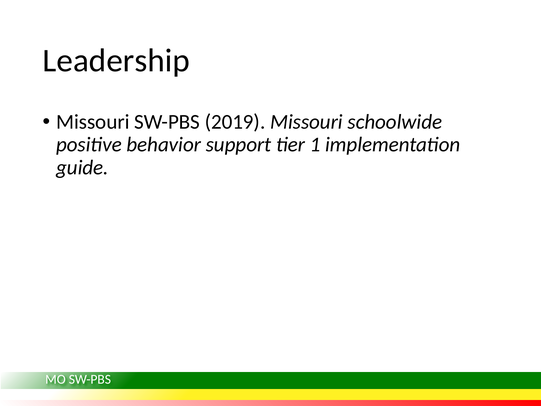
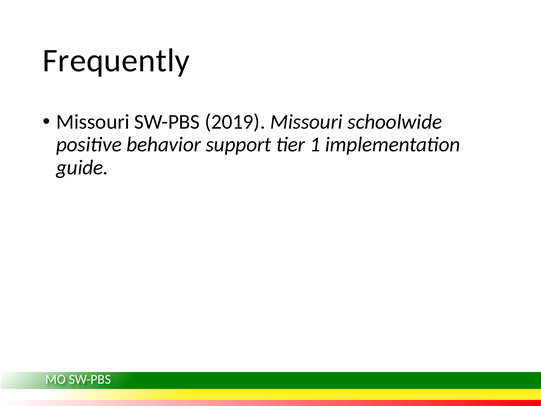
Leadership: Leadership -> Frequently (116, 61)
